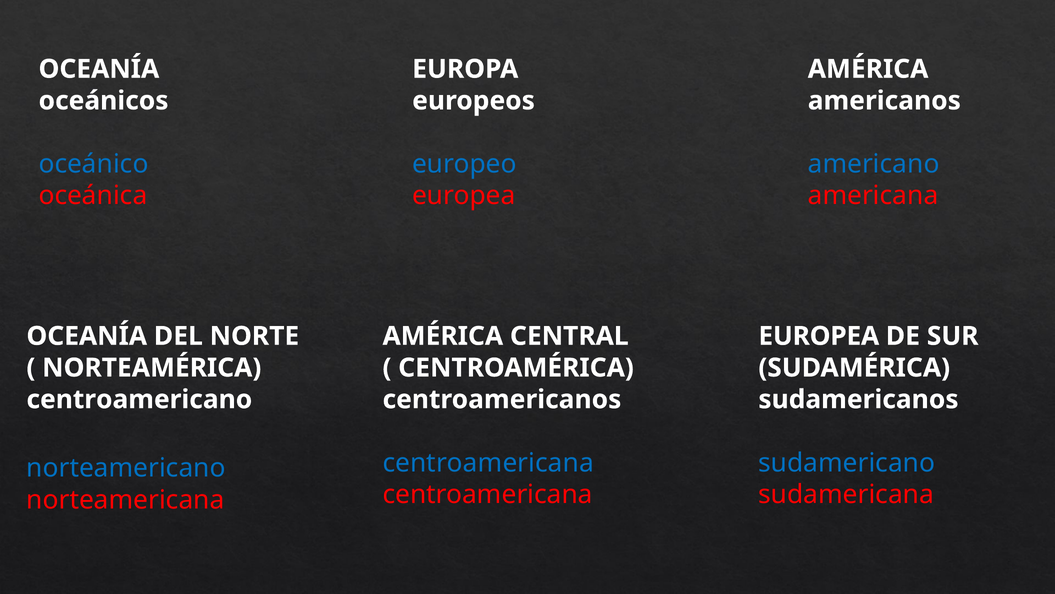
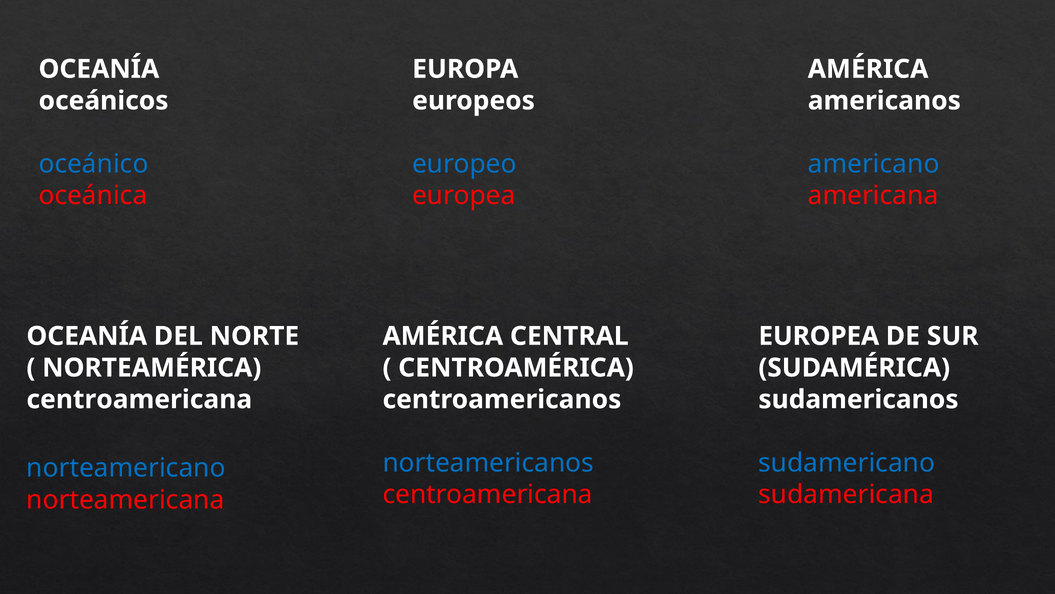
centroamericano: centroamericano -> centroamericana (139, 399)
centroamericana: centroamericana -> norteamericanos (488, 462)
